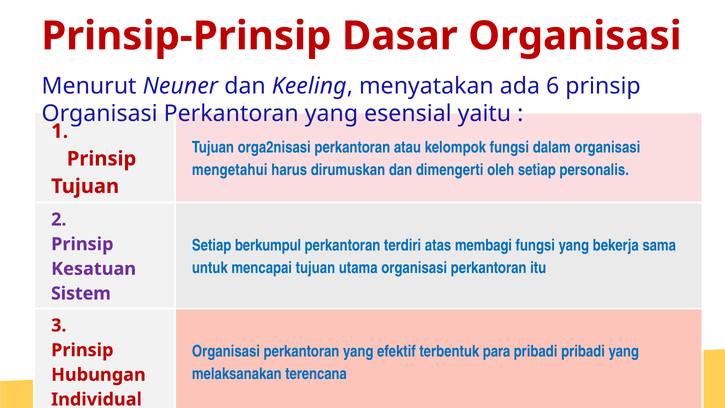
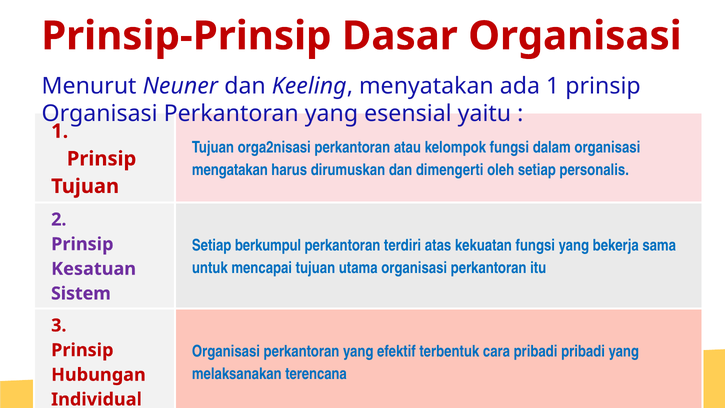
ada 6: 6 -> 1 (553, 86)
mengetahui: mengetahui -> mengatakan (230, 170)
membagi: membagi -> kekuatan (483, 245)
terbentuk para: para -> cara (496, 351)
